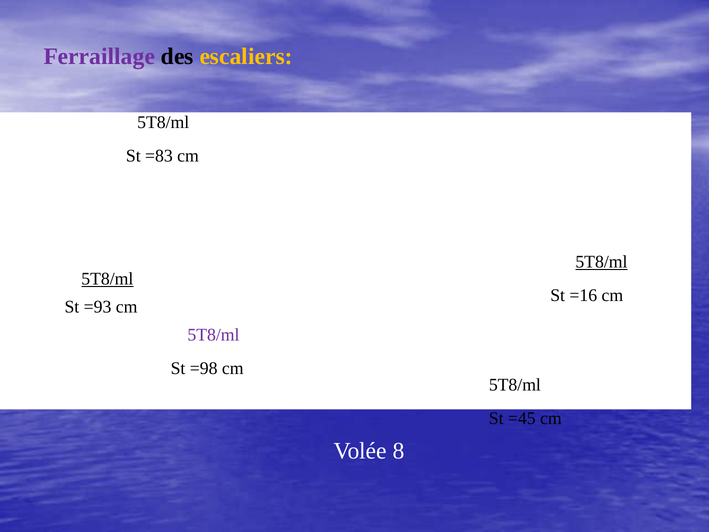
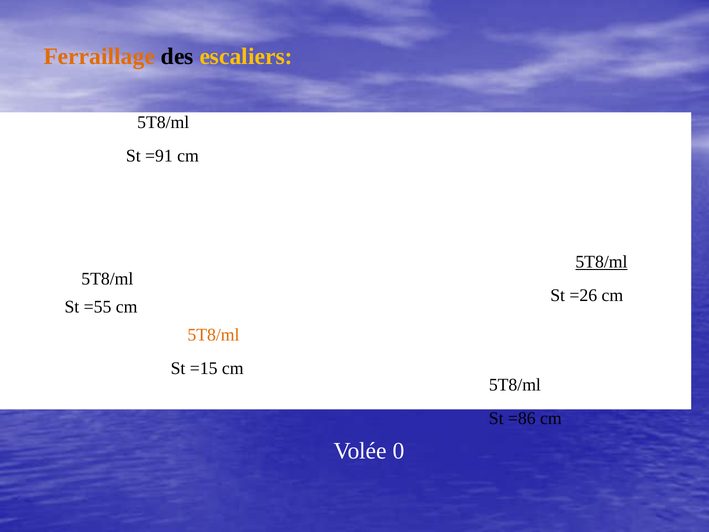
Ferraillage colour: purple -> orange (99, 56)
=83: =83 -> =91 (159, 156)
5T8/ml underline: present -> none (107, 279)
=16: =16 -> =26 (583, 295)
=93: =93 -> =55 (98, 307)
5T8/ml colour: purple -> orange (213, 334)
=98: =98 -> =15 (204, 368)
=45: =45 -> =86 (522, 418)
8: 8 -> 0 (399, 451)
